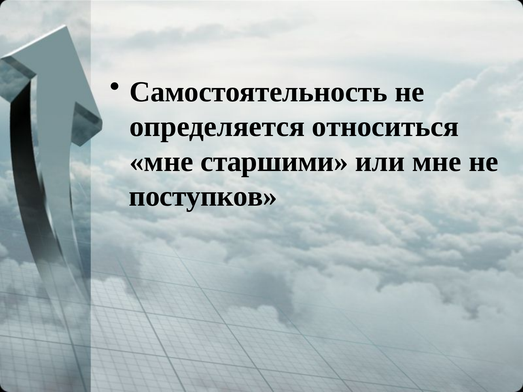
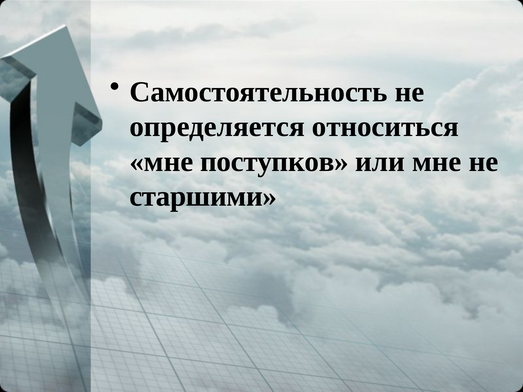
старшими: старшими -> поступков (274, 162)
поступков: поступков -> старшими (203, 196)
